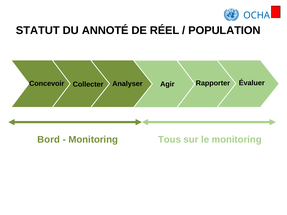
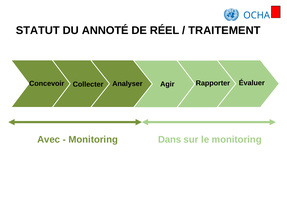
POPULATION: POPULATION -> TRAITEMENT (224, 30)
Bord: Bord -> Avec (49, 140)
Tous: Tous -> Dans (170, 140)
